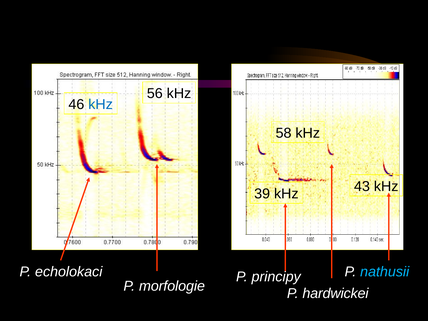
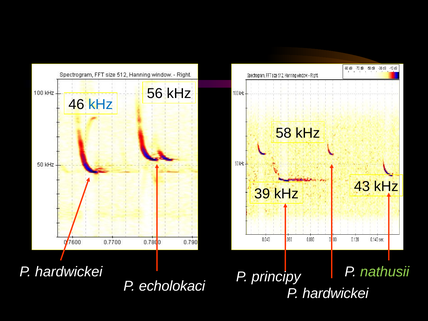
echolokaci: echolokaci -> hardwickei (69, 272)
nathusii colour: light blue -> light green (385, 272)
morfologie: morfologie -> echolokaci (172, 286)
